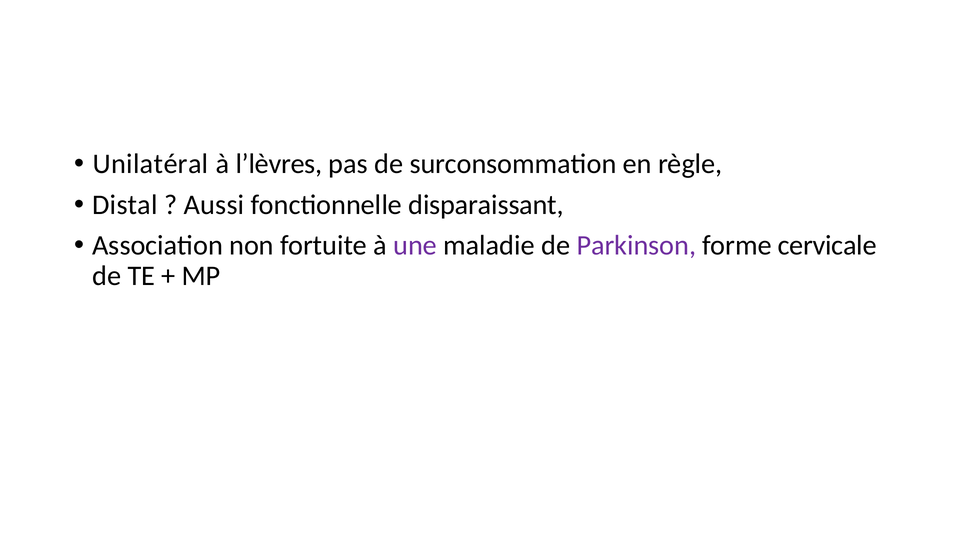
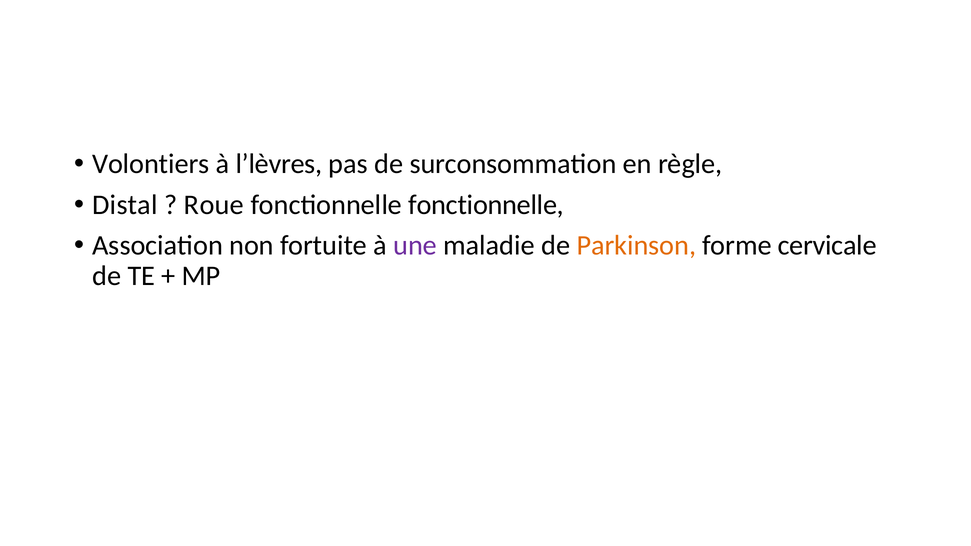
Unilatéral: Unilatéral -> Volontiers (151, 164)
Aussi: Aussi -> Roue (214, 205)
fonctionnelle disparaissant: disparaissant -> fonctionnelle (486, 205)
Parkinson colour: purple -> orange (636, 246)
